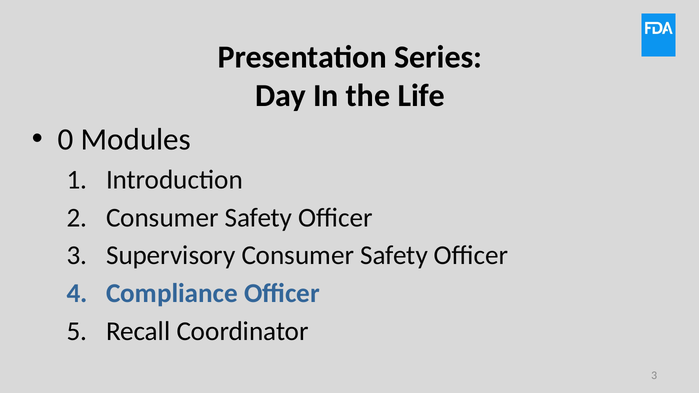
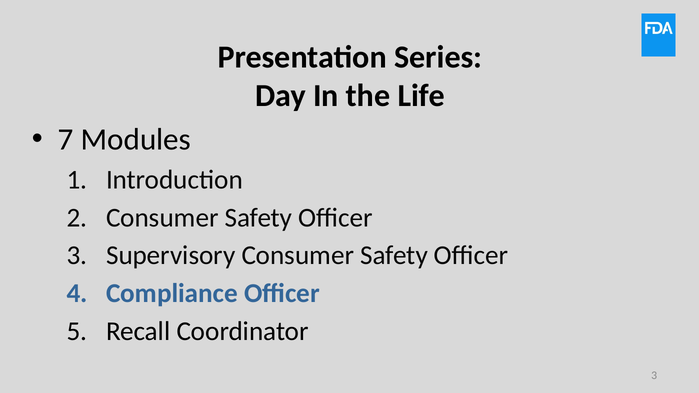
0: 0 -> 7 (66, 140)
